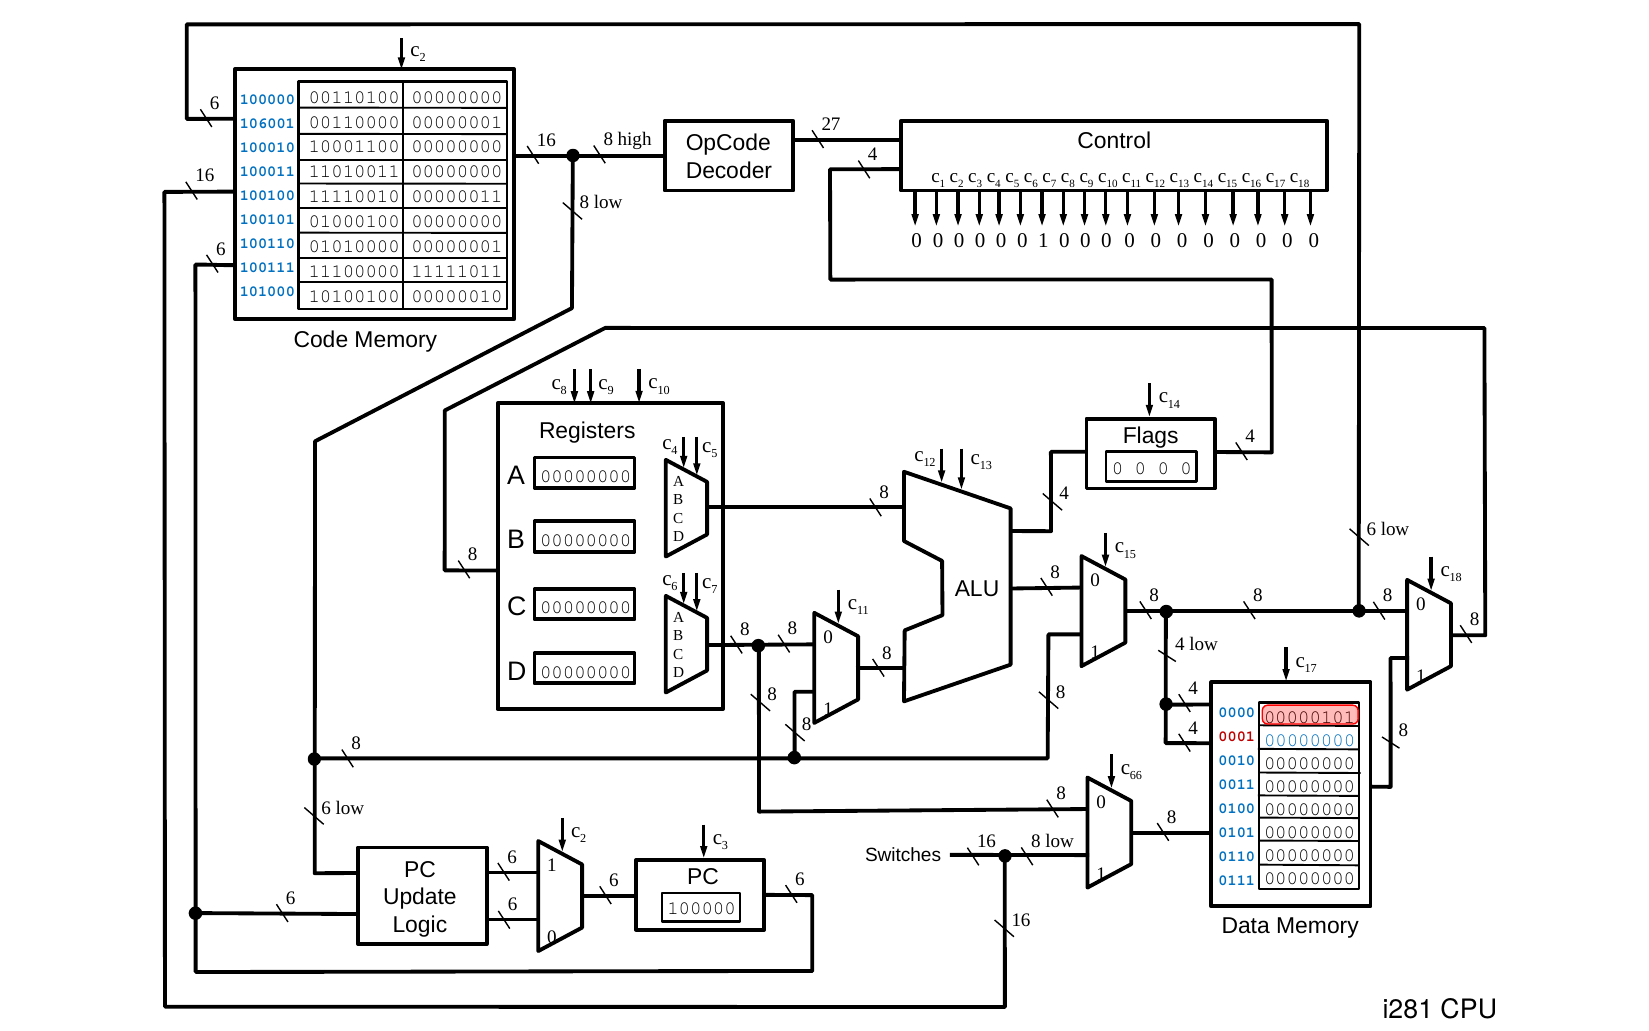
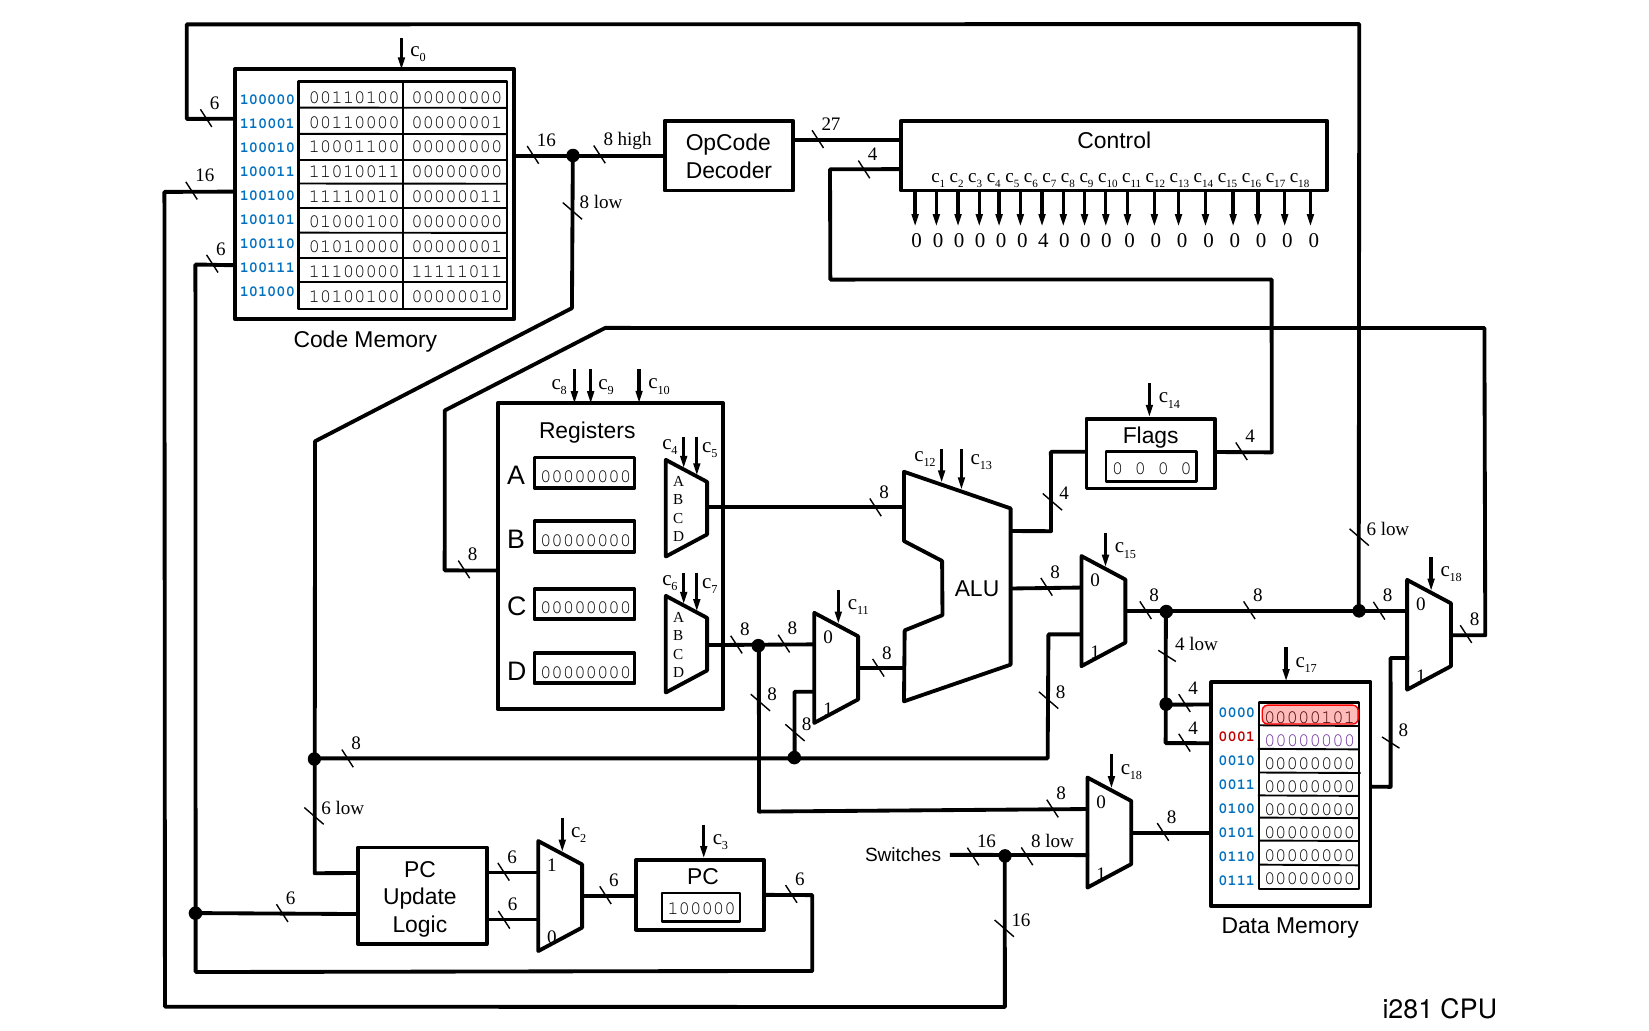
2: 2 -> 0 (423, 58)
106001: 106001 -> 110001 (267, 123)
0 0 1: 1 -> 4 (1043, 241)
00000000 colour: blue -> purple (1310, 740)
66: 66 -> 18 (1136, 775)
